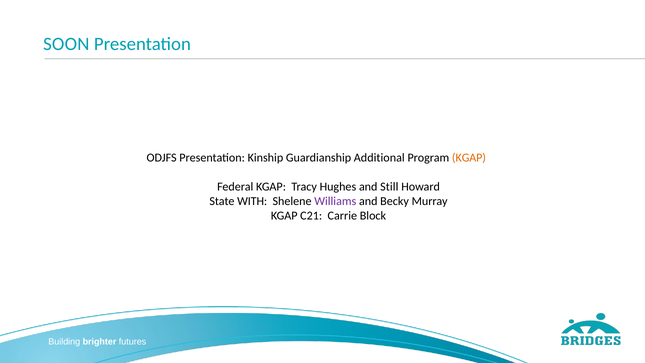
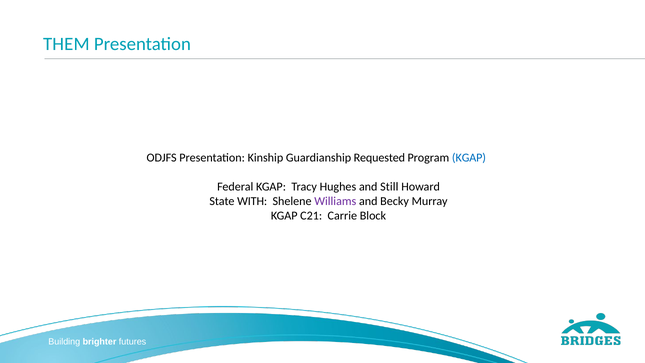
SOON: SOON -> THEM (66, 44)
Additional: Additional -> Requested (379, 158)
KGAP colour: orange -> blue (469, 158)
